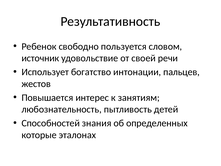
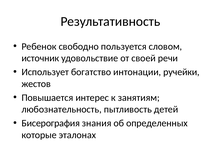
пальцев: пальцев -> ручейки (181, 72)
Способностей: Способностей -> Бисерография (51, 123)
